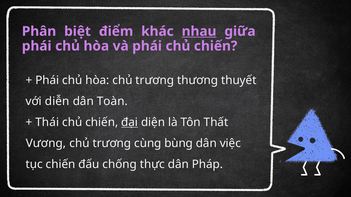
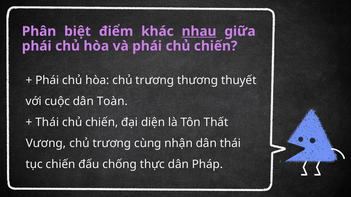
diễn: diễn -> cuộc (57, 101)
đại underline: present -> none (130, 123)
bùng: bùng -> nhận (179, 144)
dân việc: việc -> thái (230, 144)
